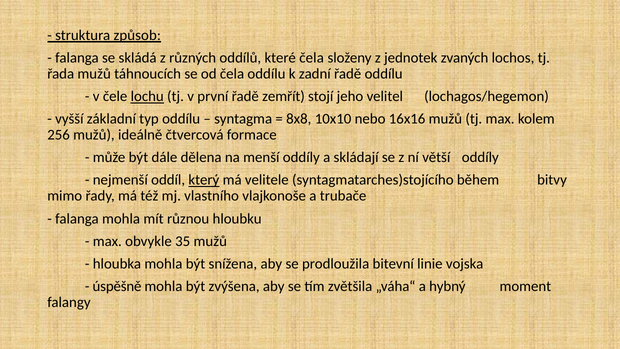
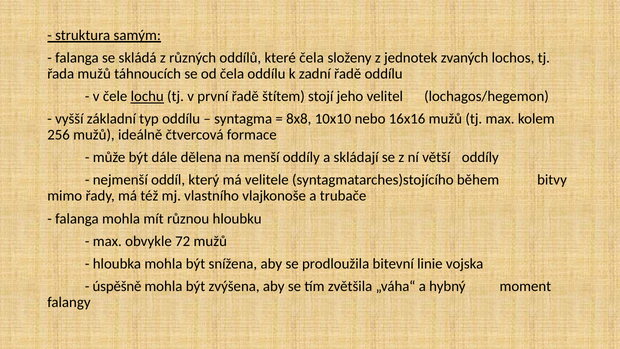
způsob: způsob -> samým (137, 35)
zemřít: zemřít -> štítem (283, 96)
který underline: present -> none (204, 180)
35: 35 -> 72 (183, 241)
